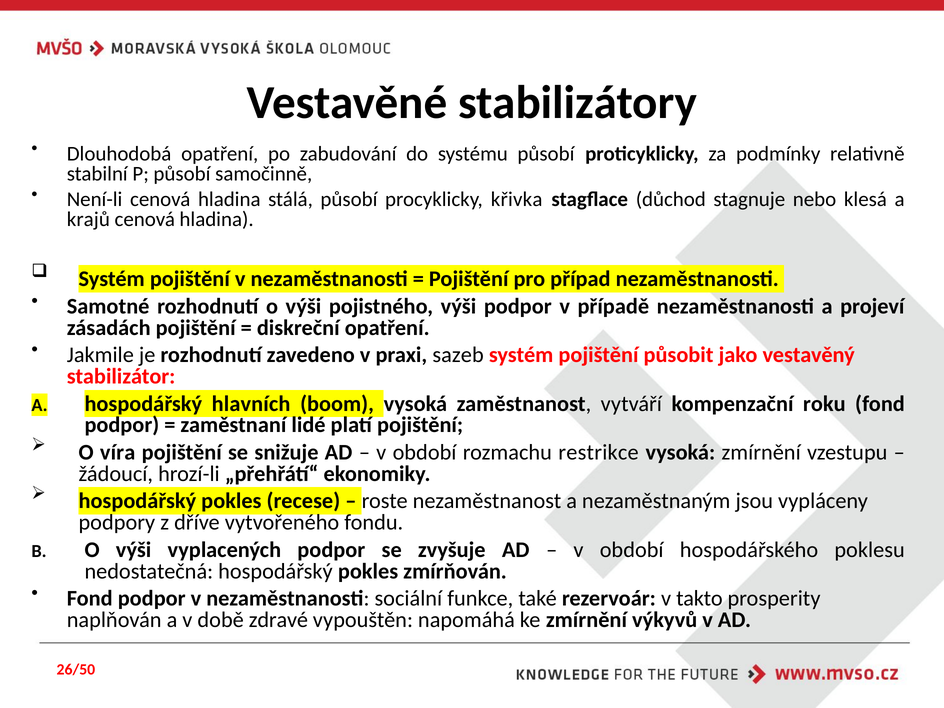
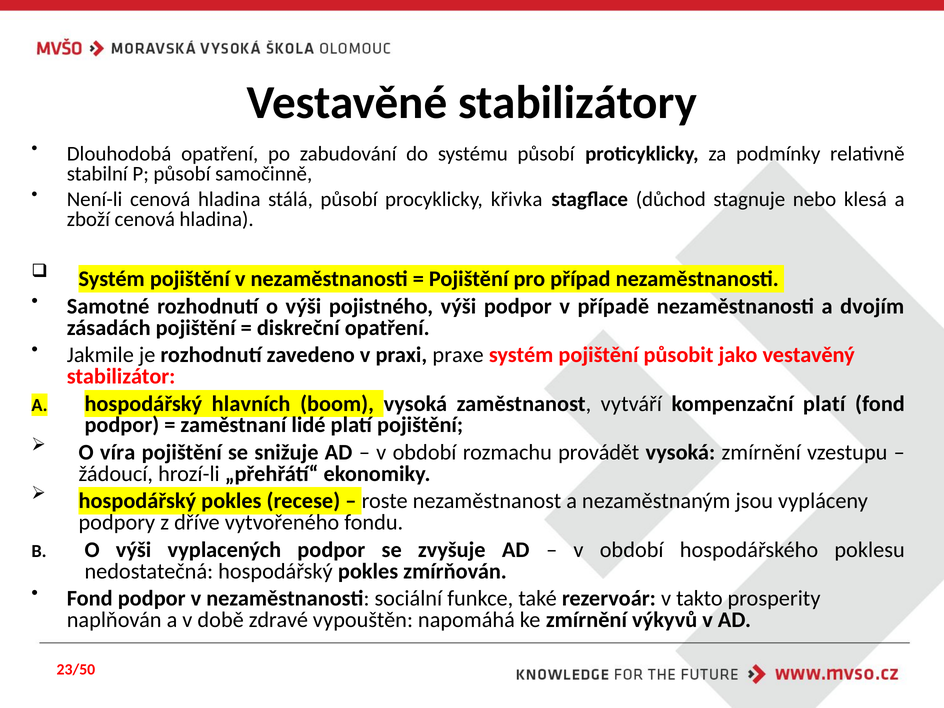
krajů: krajů -> zboží (88, 220)
projeví: projeví -> dvojím (872, 306)
sazeb: sazeb -> praxe (458, 355)
kompenzační roku: roku -> platí (824, 404)
restrikce: restrikce -> provádět (599, 452)
26/50: 26/50 -> 23/50 (76, 670)
